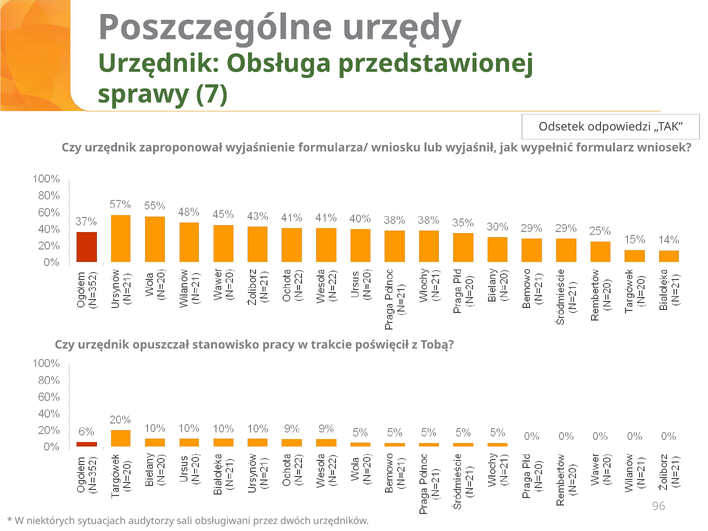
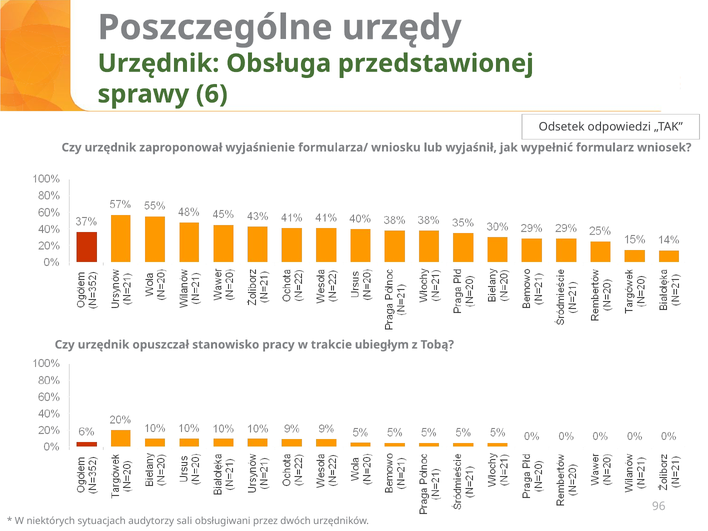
7: 7 -> 6 (212, 94)
poświęcił: poświęcił -> ubiegłym (382, 345)
